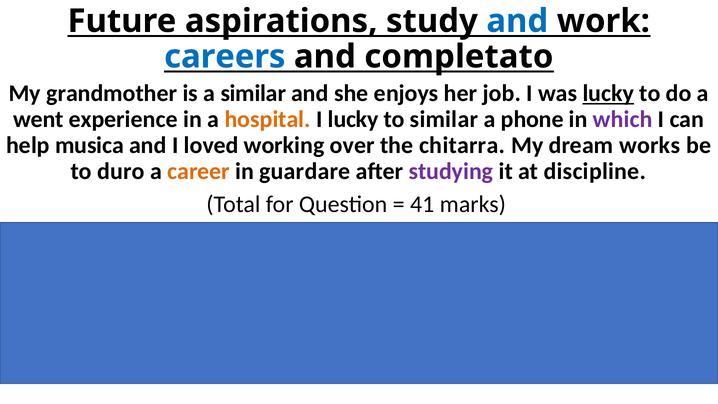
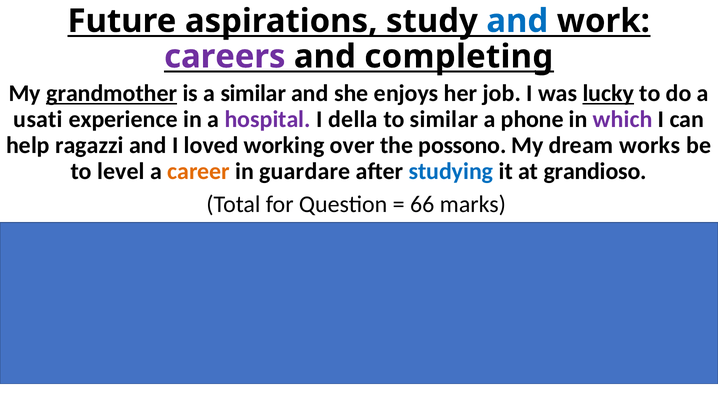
careers colour: blue -> purple (225, 57)
completato: completato -> completing (459, 57)
grandmother underline: none -> present (112, 94)
went: went -> usati (38, 119)
hospital colour: orange -> purple (268, 119)
I lucky: lucky -> della (353, 119)
musica: musica -> ragazzi (89, 145)
chitarra: chitarra -> possono (462, 145)
duro: duro -> level (121, 171)
studying colour: purple -> blue (451, 171)
discipline: discipline -> grandioso (595, 171)
41: 41 -> 66 (422, 204)
